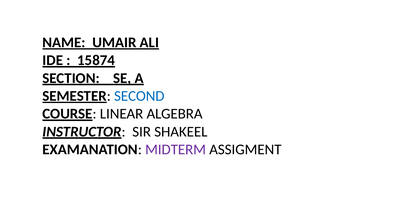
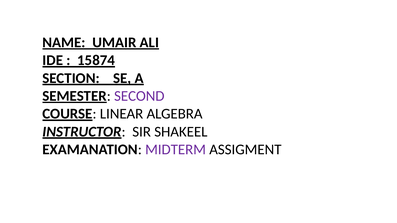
SECOND colour: blue -> purple (139, 96)
